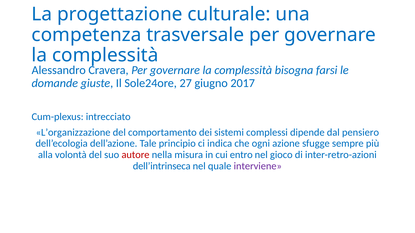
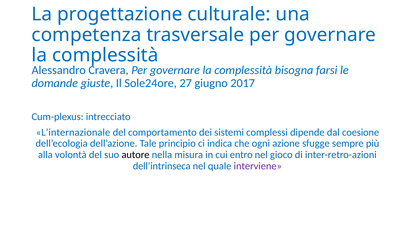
L’organizzazione: L’organizzazione -> L’internazionale (73, 133)
pensiero: pensiero -> coesione (361, 133)
autore colour: red -> black (136, 155)
